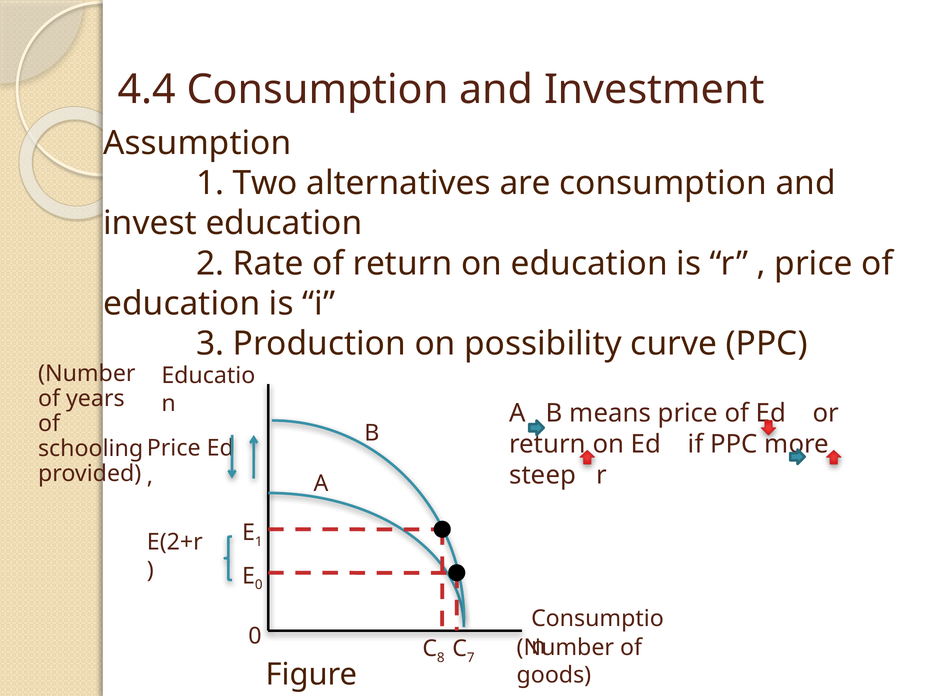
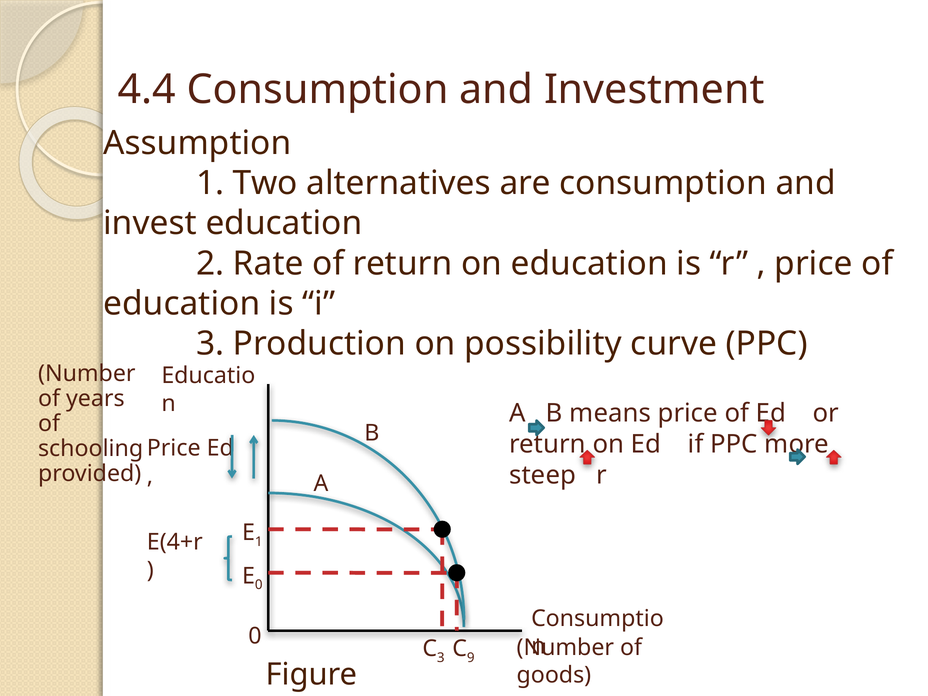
E(2+r: E(2+r -> E(4+r (175, 542)
8: 8 -> 3 (441, 658)
7: 7 -> 9 (471, 658)
